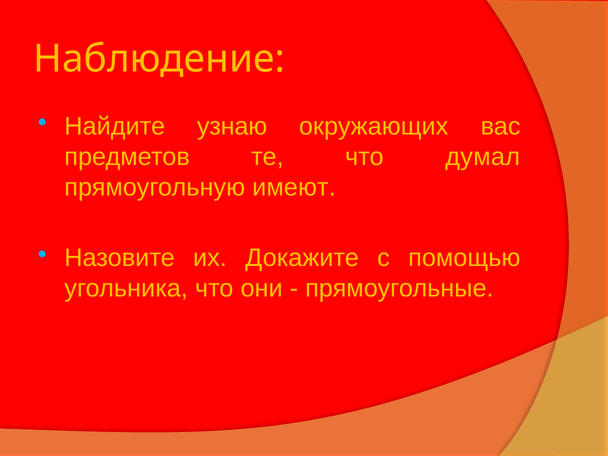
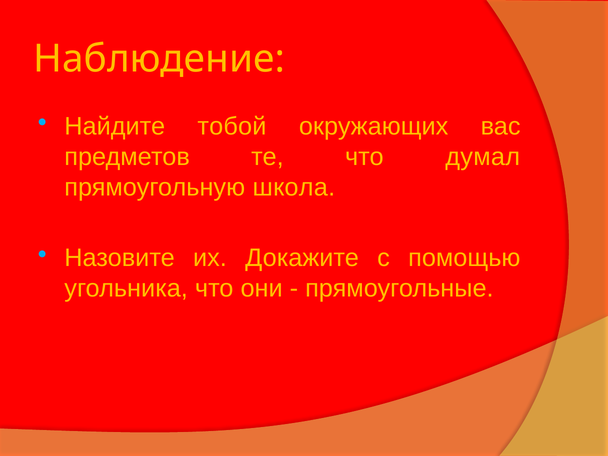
узнаю: узнаю -> тобой (232, 126)
имеют: имеют -> школа (294, 187)
